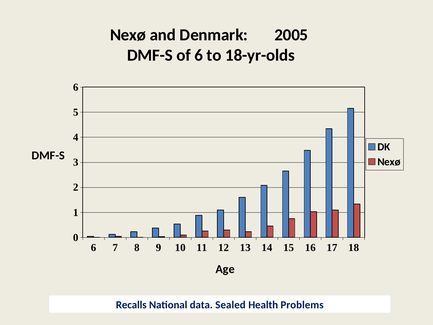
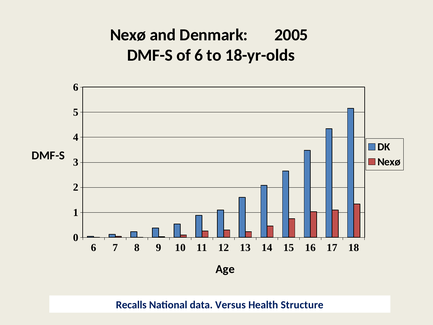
Sealed: Sealed -> Versus (230, 305)
Problems: Problems -> Structure (302, 305)
